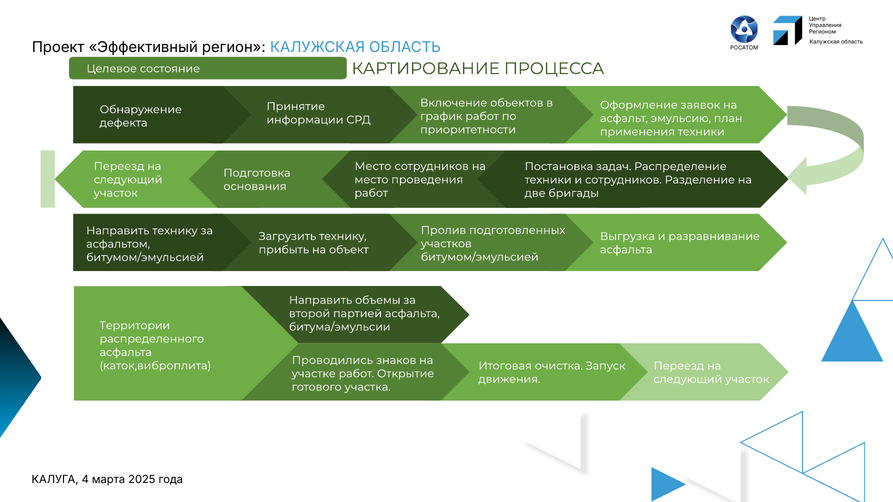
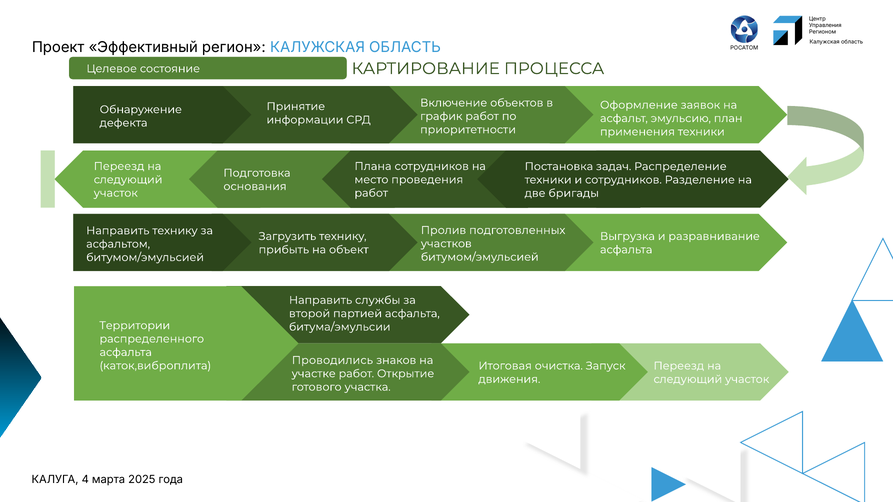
Место: Место -> Плана (373, 166)
объемы: объемы -> службы (378, 300)
